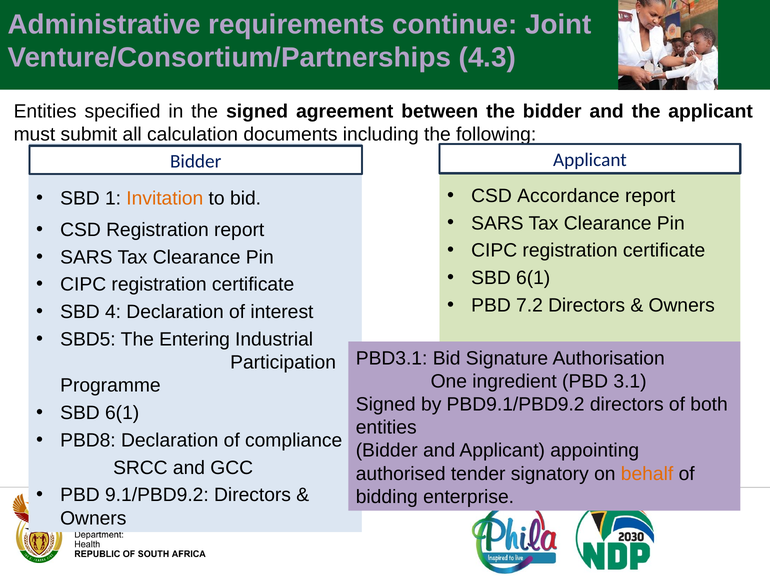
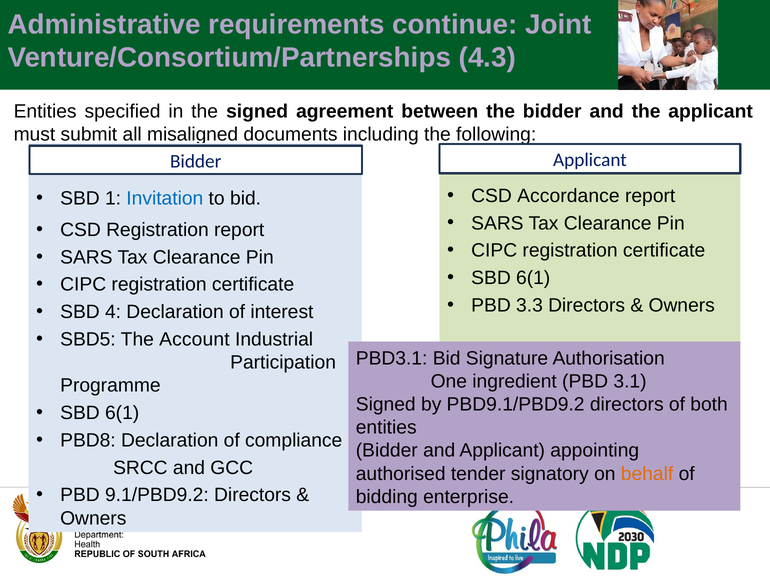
calculation: calculation -> misaligned (193, 134)
Invitation colour: orange -> blue (165, 198)
7.2: 7.2 -> 3.3 (529, 306)
Entering: Entering -> Account (194, 340)
